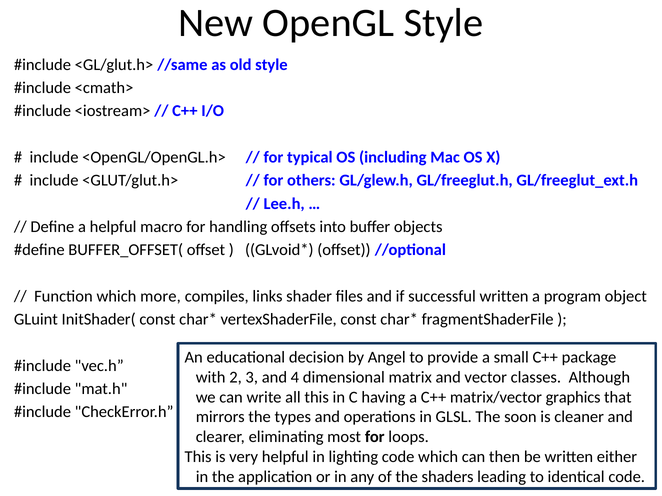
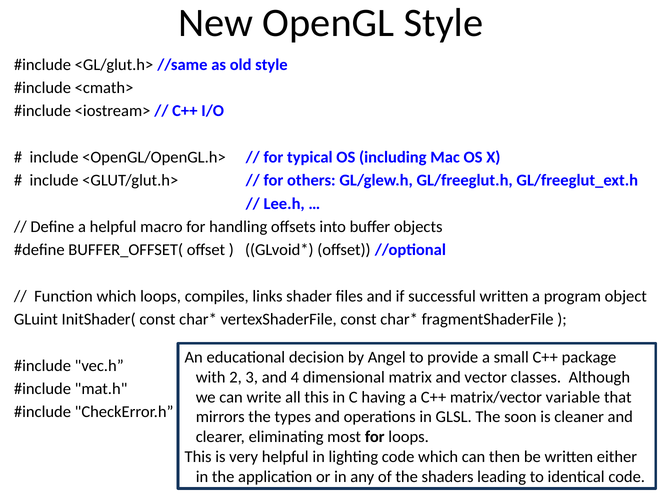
which more: more -> loops (161, 296)
graphics: graphics -> variable (573, 398)
